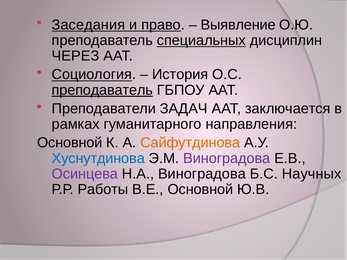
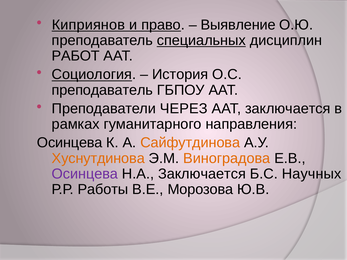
Заседания: Заседания -> Киприянов (88, 25)
ЧЕРЕЗ: ЧЕРЕЗ -> РАБОТ (76, 56)
преподаватель underline: present -> none (102, 90)
ЗАДАЧ: ЗАДАЧ -> ЧЕРЕЗ (184, 109)
Основной: Основной -> Осинцева (70, 143)
Хуснутдинова colour: blue -> orange (98, 158)
Виноградова colour: purple -> orange (227, 158)
Н.А Виноградова: Виноградова -> Заключается (202, 174)
В.Е Основной: Основной -> Морозова (200, 190)
